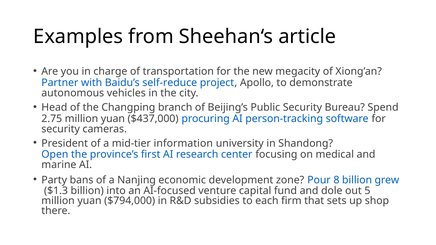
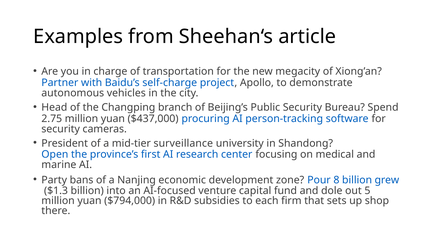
self-reduce: self-reduce -> self-charge (170, 83)
information: information -> surveillance (183, 143)
